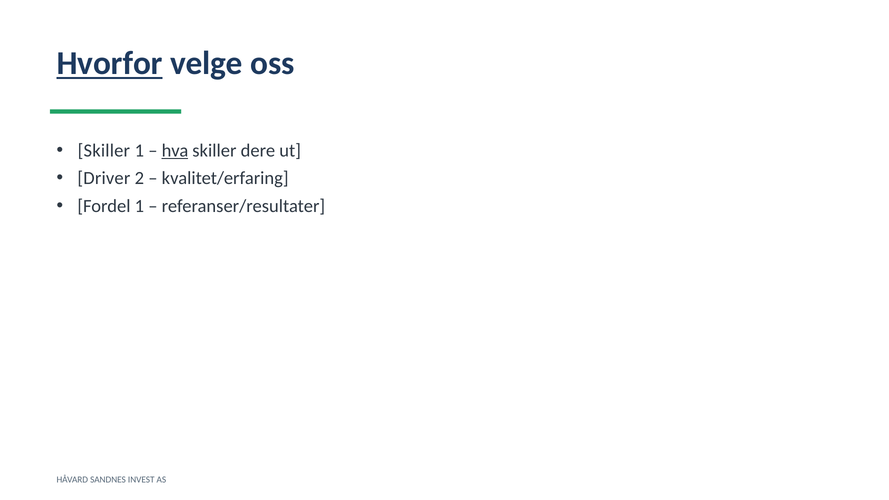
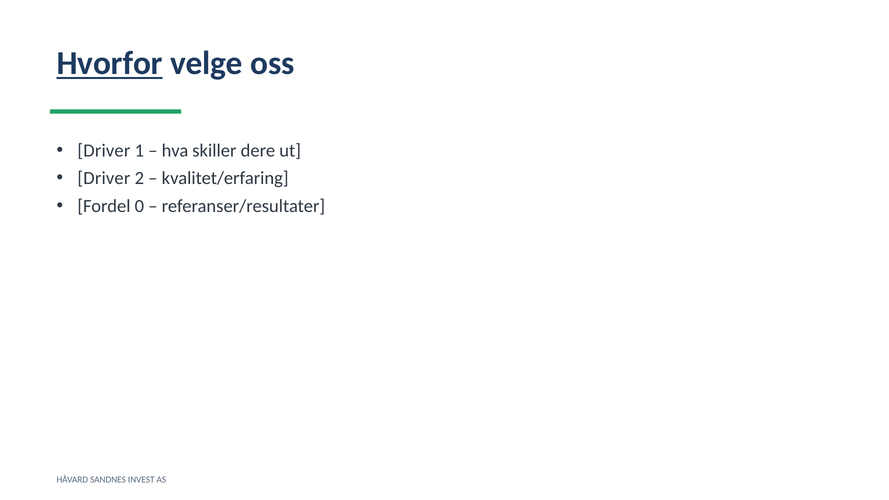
Skiller: Skiller -> Driver (104, 151)
hva underline: present -> none (175, 151)
Fordel 1: 1 -> 0 (139, 206)
